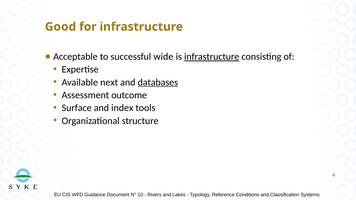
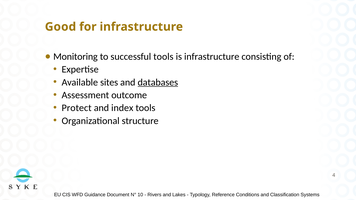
Acceptable: Acceptable -> Monitoring (75, 57)
successful wide: wide -> tools (163, 57)
infrastructure underline: present -> none (212, 57)
next: next -> sites (109, 82)
Surface: Surface -> Protect (77, 108)
